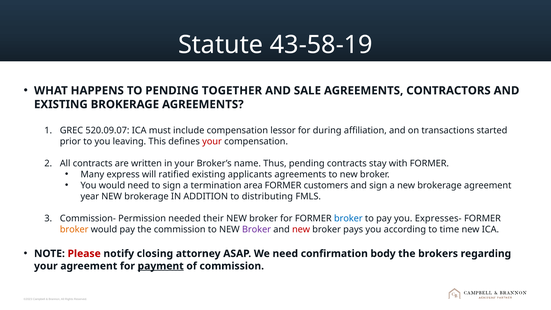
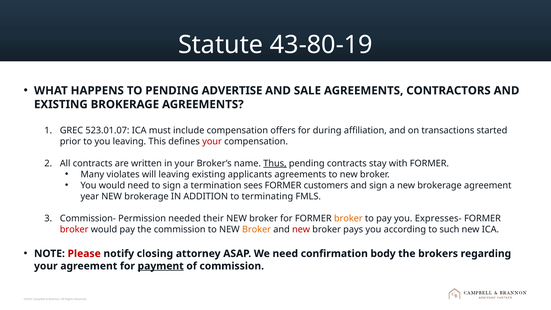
43-58-19: 43-58-19 -> 43-80-19 (321, 45)
TOGETHER: TOGETHER -> ADVERTISE (232, 91)
520.09.07: 520.09.07 -> 523.01.07 (107, 130)
lessor: lessor -> offers (283, 130)
Thus underline: none -> present (275, 163)
express: express -> violates (123, 174)
will ratified: ratified -> leaving (174, 174)
area: area -> sees (253, 185)
distributing: distributing -> terminating (267, 196)
broker colour: blue -> orange (348, 218)
broker colour: orange -> red (74, 229)
Broker colour: purple -> orange (257, 229)
time: time -> such (449, 229)
